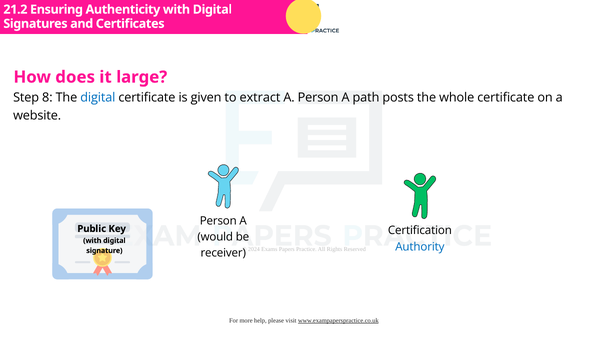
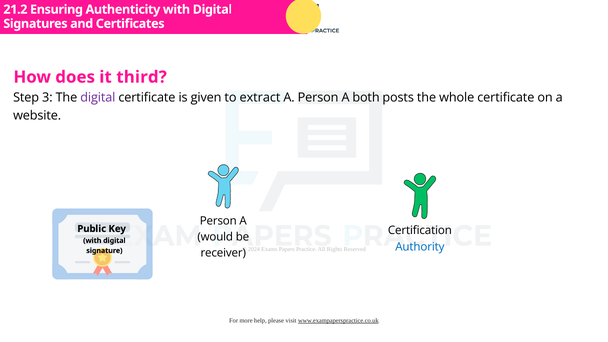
large: large -> third (142, 77)
8: 8 -> 3 (47, 98)
digital colour: blue -> purple (98, 98)
path: path -> both (366, 98)
